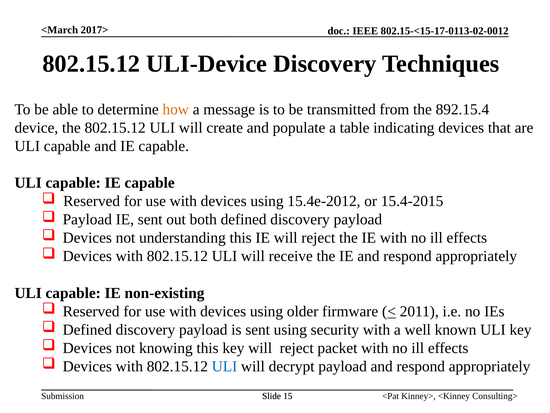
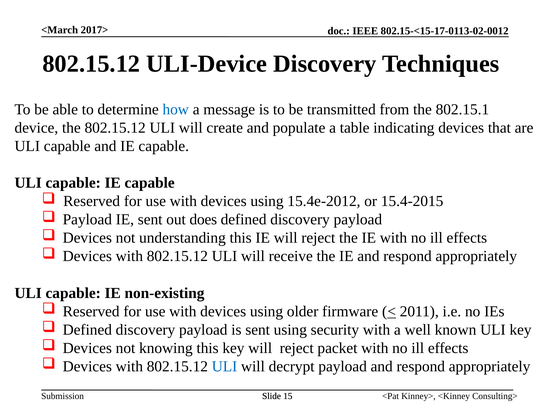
how colour: orange -> blue (176, 109)
892.15.4: 892.15.4 -> 802.15.1 (462, 109)
both: both -> does (203, 219)
